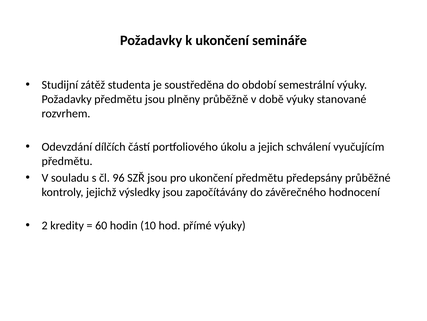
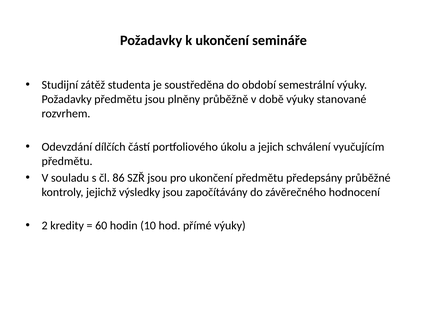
96: 96 -> 86 (119, 177)
